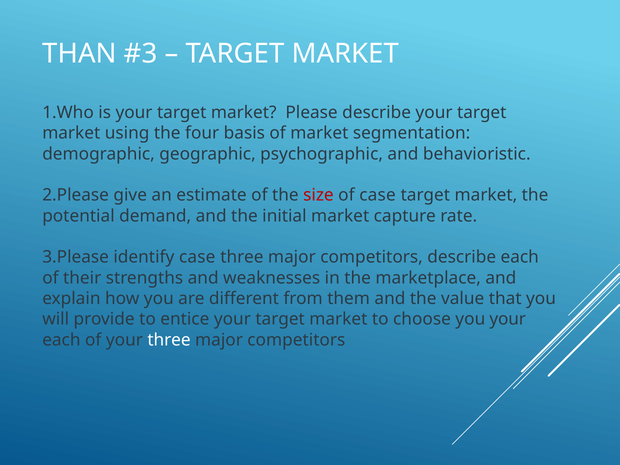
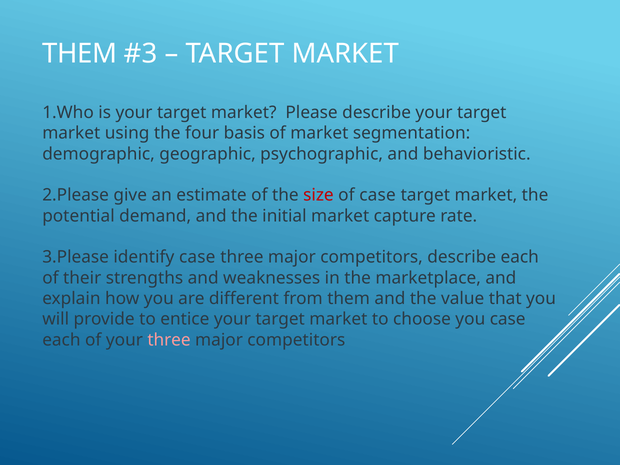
THAN: THAN -> THEM (80, 54)
you your: your -> case (508, 319)
three colour: white -> pink (169, 340)
